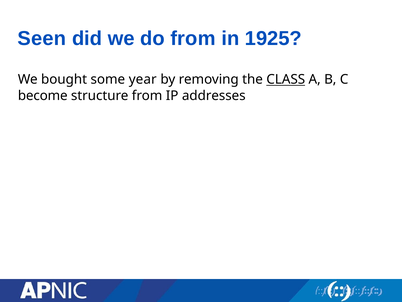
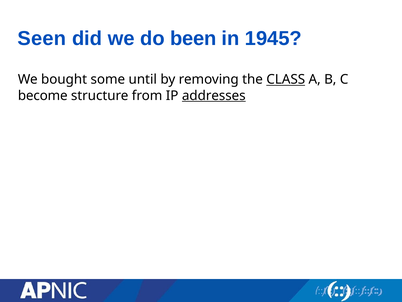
do from: from -> been (193, 39)
1925: 1925 -> 1945 (273, 39)
year: year -> until (143, 79)
addresses underline: none -> present (214, 95)
